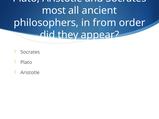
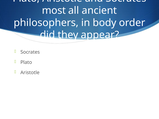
from: from -> body (105, 23)
